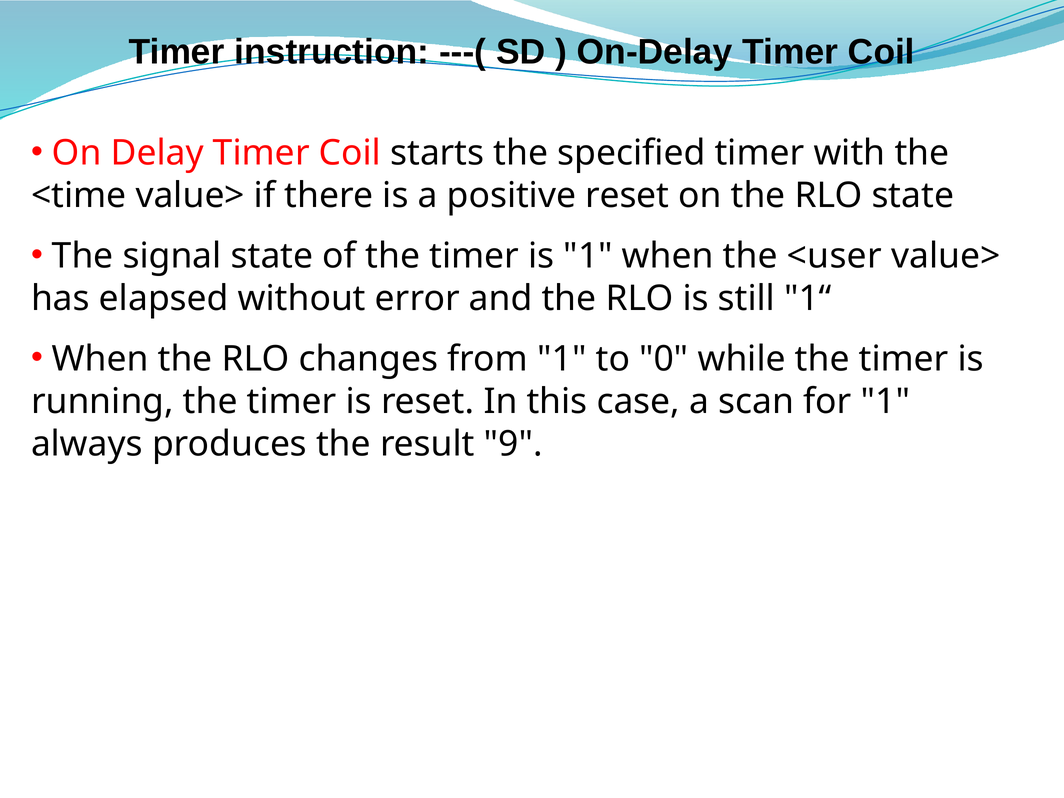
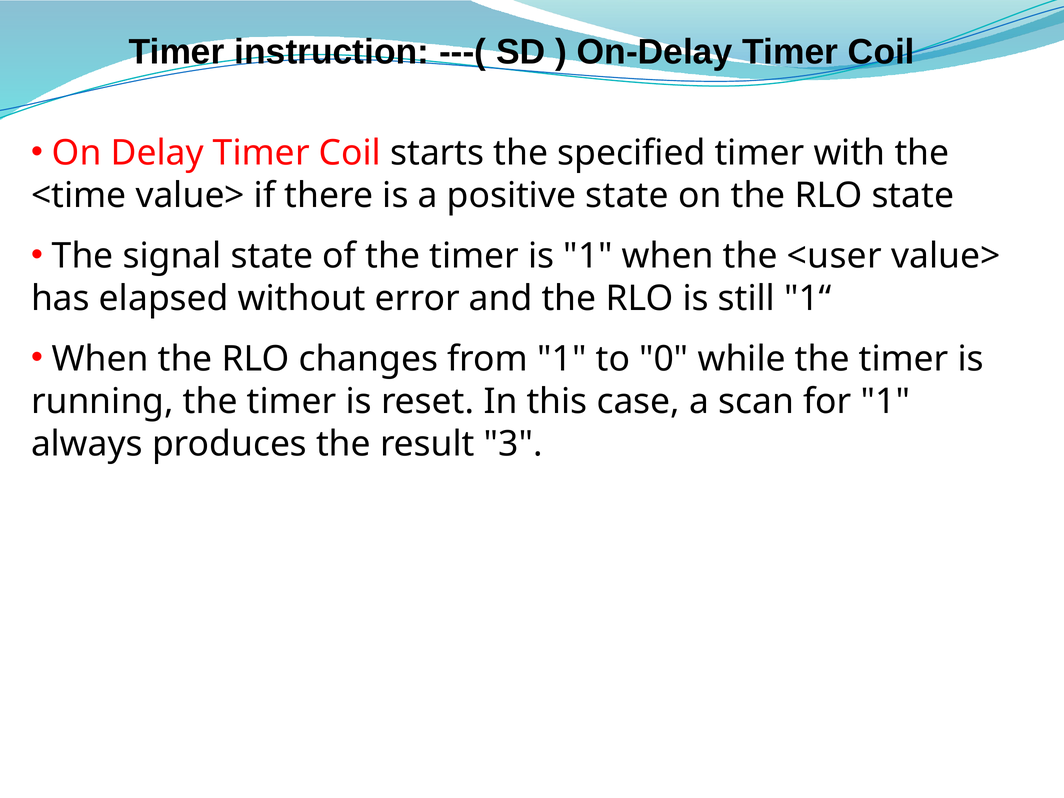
positive reset: reset -> state (627, 196)
9: 9 -> 3 (513, 444)
